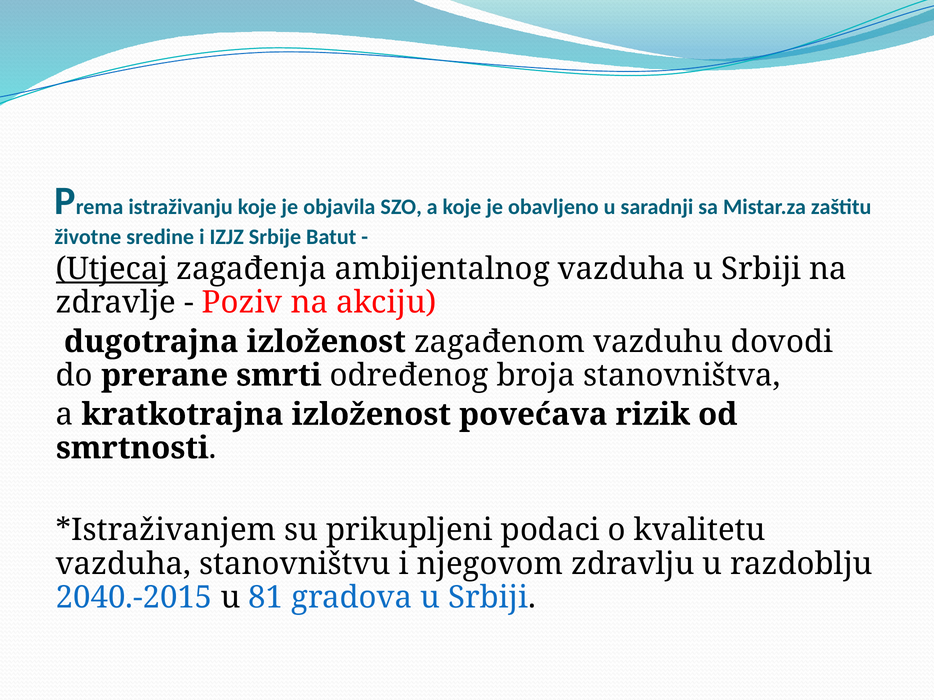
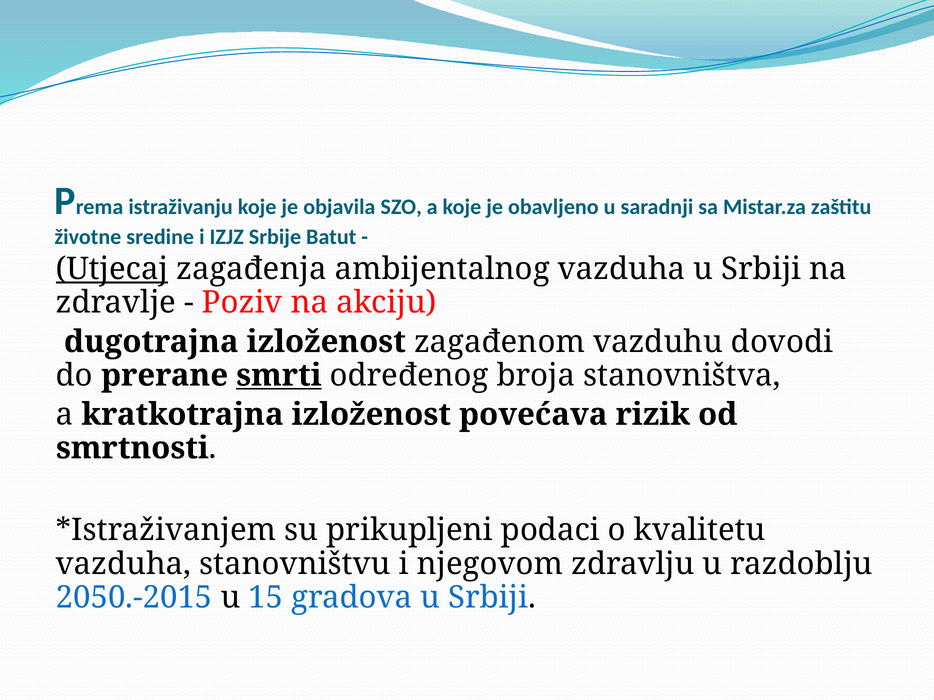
smrti underline: none -> present (279, 376)
2040.-2015: 2040.-2015 -> 2050.-2015 (134, 598)
81: 81 -> 15 (266, 598)
